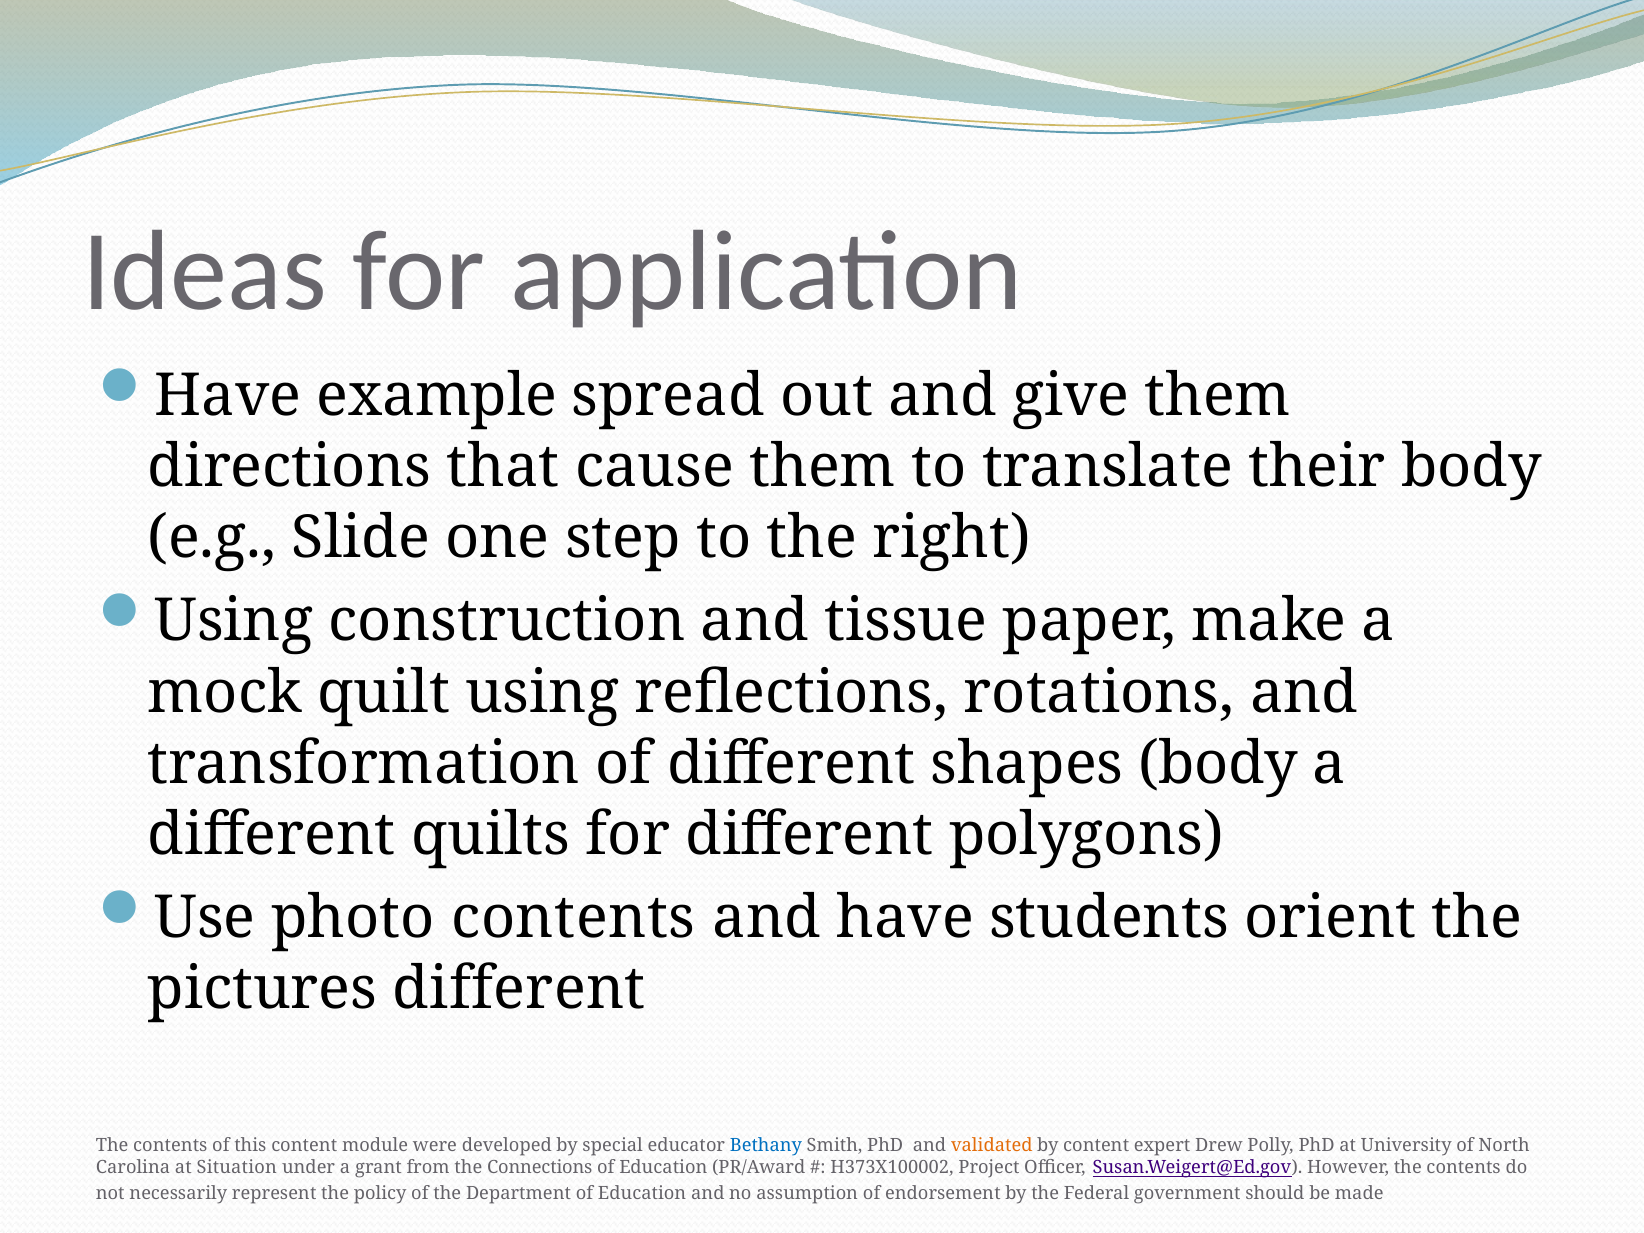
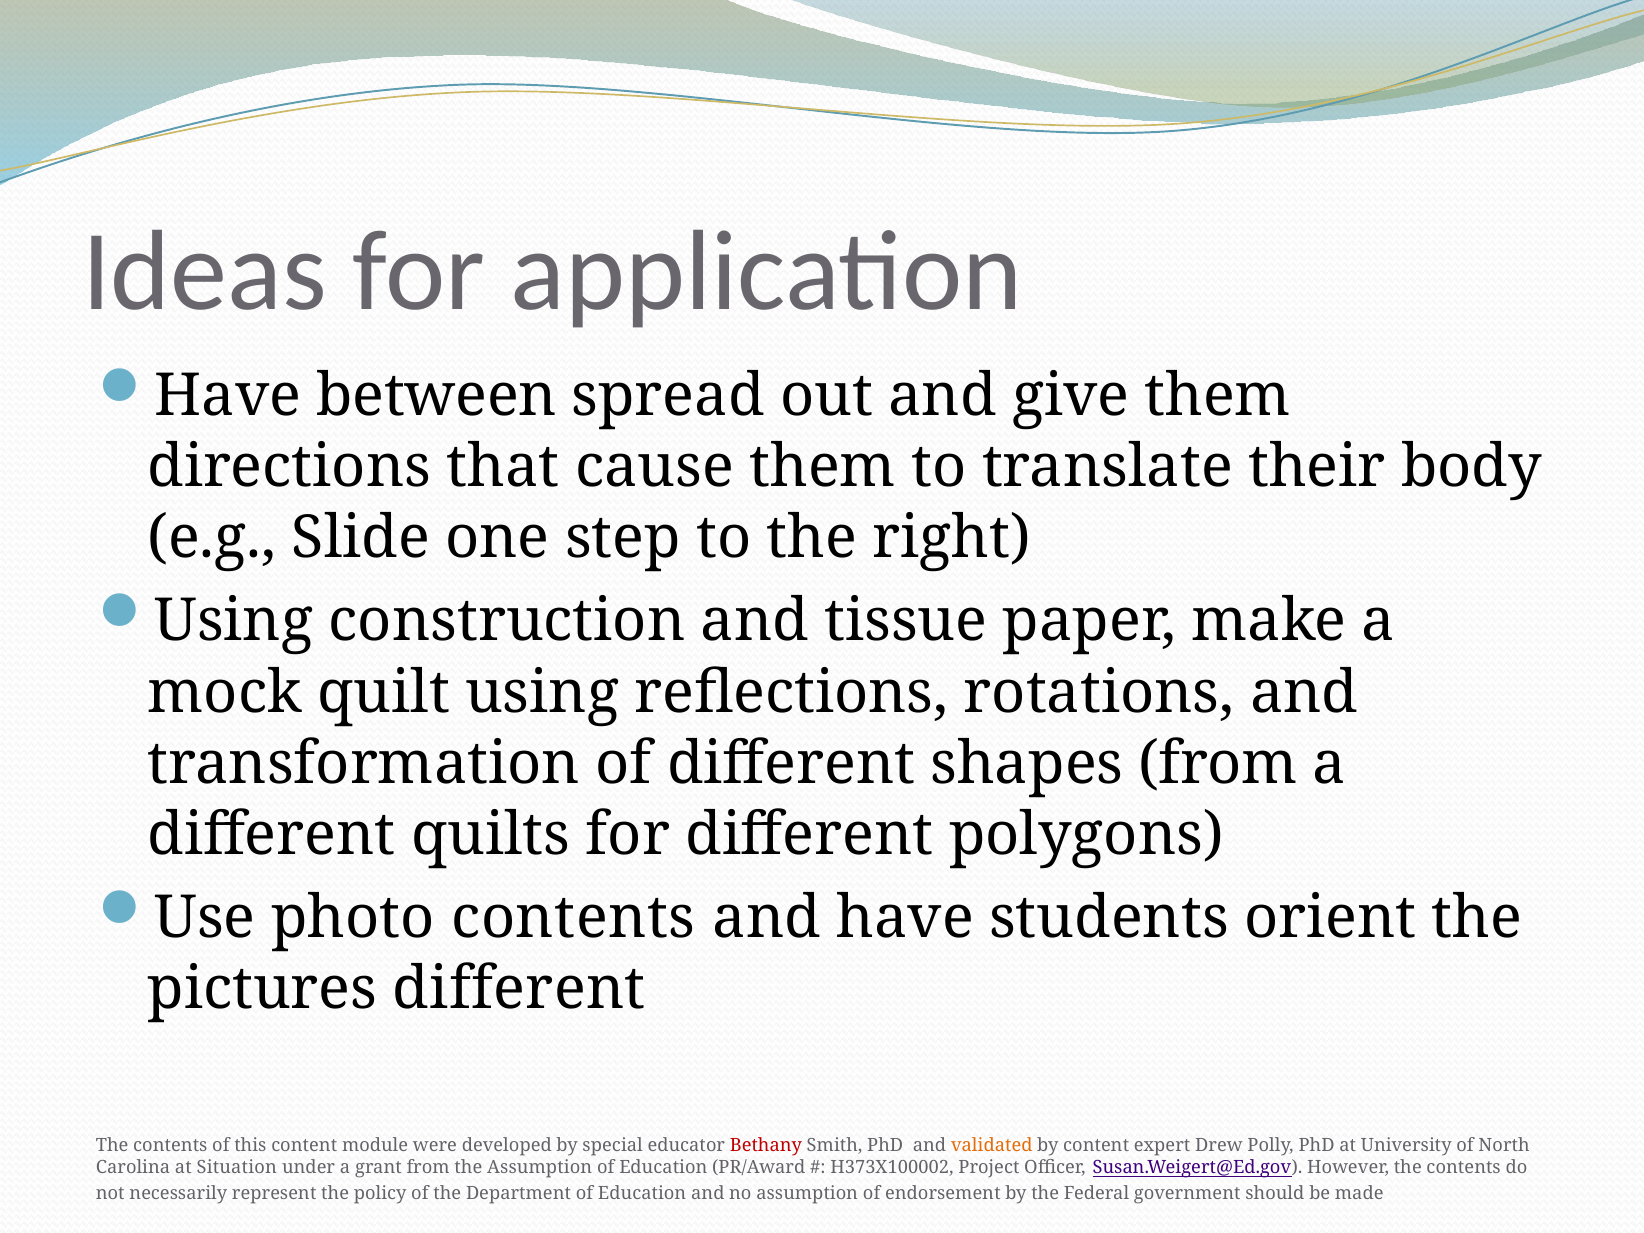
example: example -> between (437, 396)
shapes body: body -> from (1218, 764)
Bethany colour: blue -> red (766, 1146)
the Connections: Connections -> Assumption (540, 1168)
